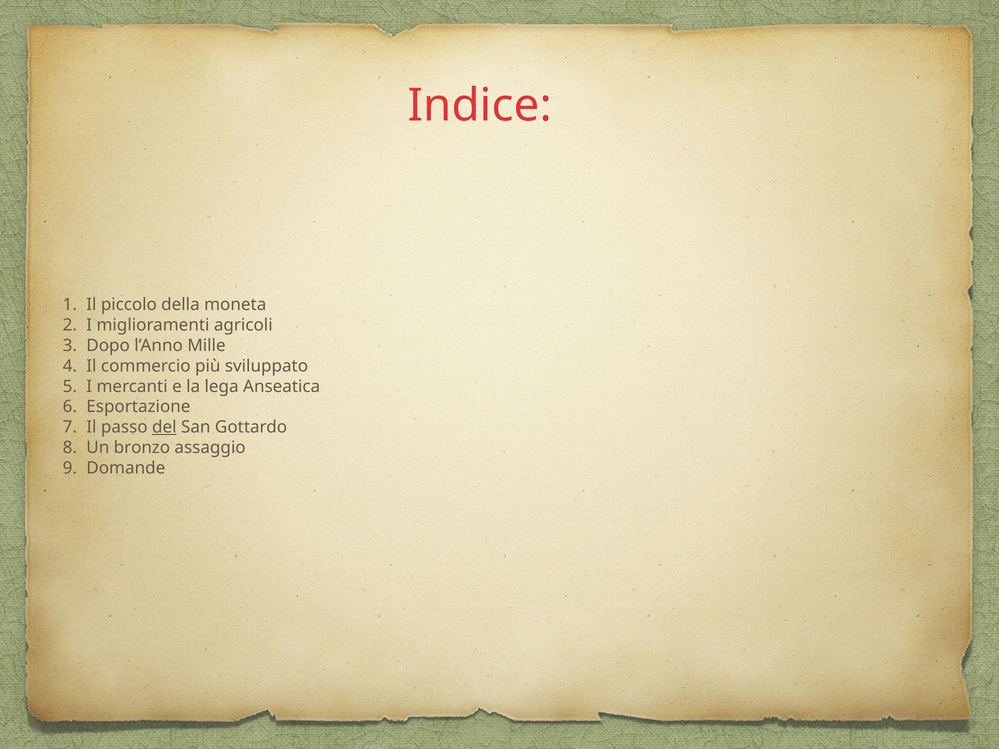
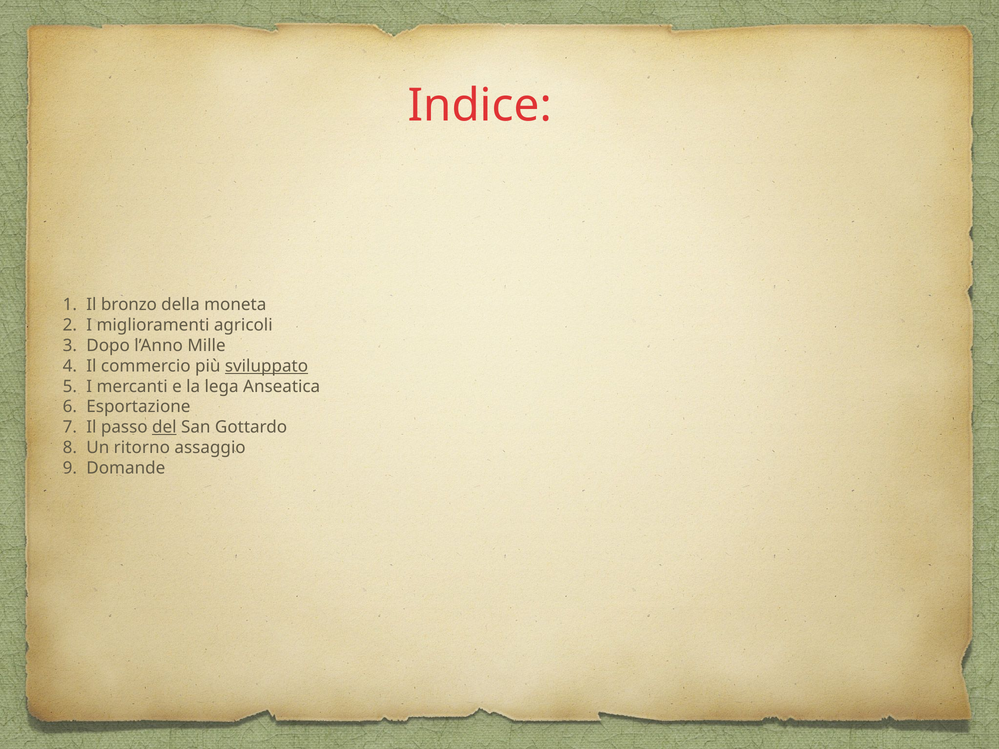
piccolo: piccolo -> bronzo (129, 305)
sviluppato underline: none -> present (266, 366)
bronzo: bronzo -> ritorno (142, 448)
